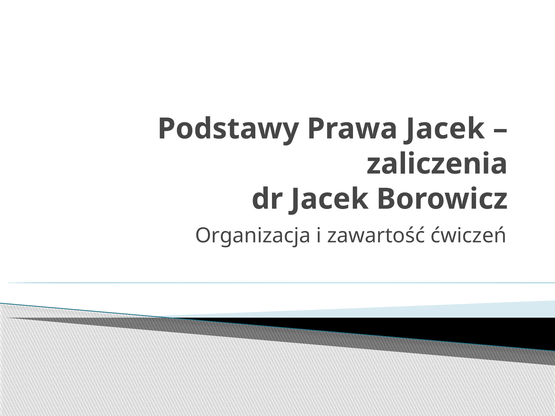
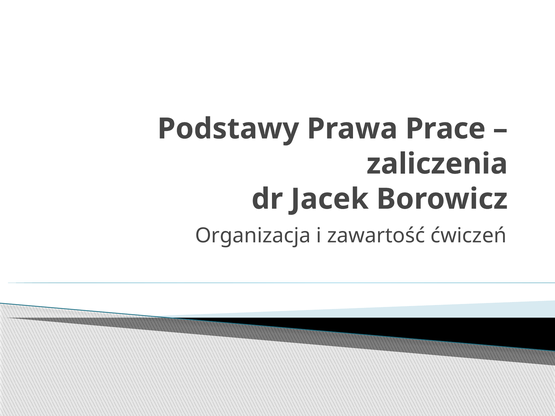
Prawa Jacek: Jacek -> Prace (446, 129)
